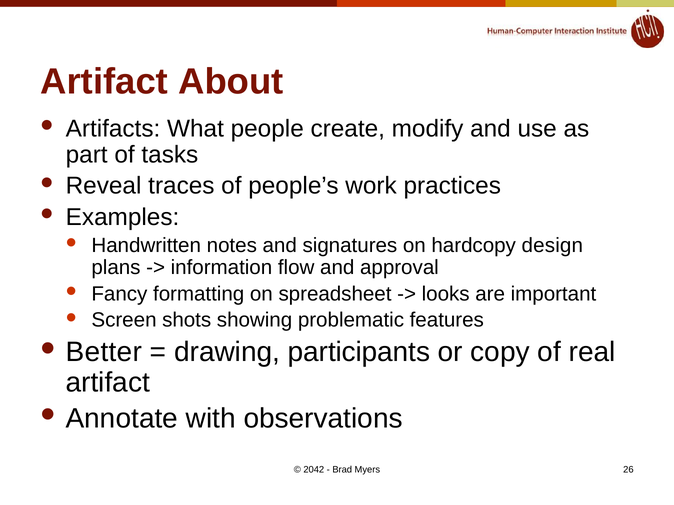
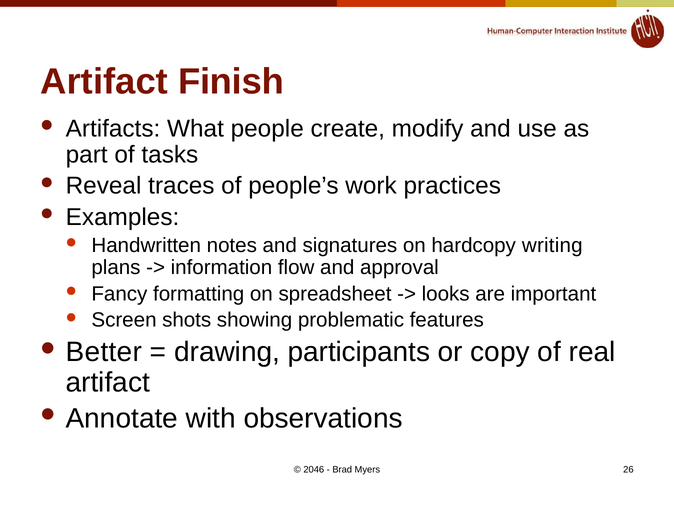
About: About -> Finish (231, 82)
design: design -> writing (552, 246)
2042: 2042 -> 2046 (314, 470)
